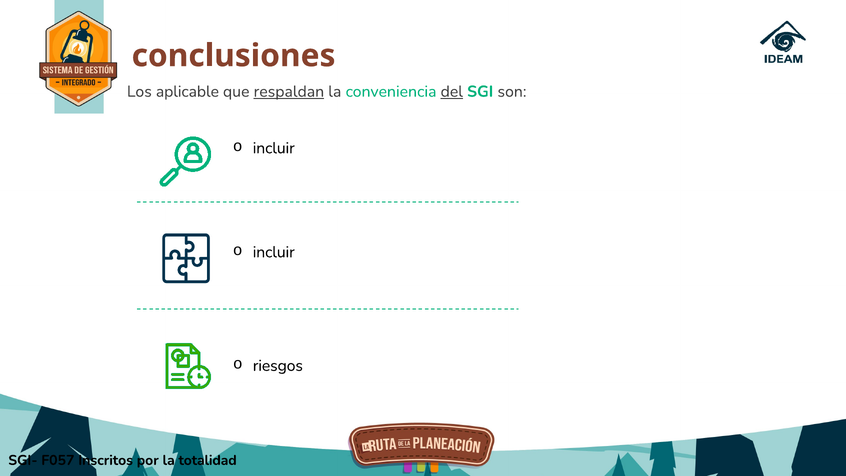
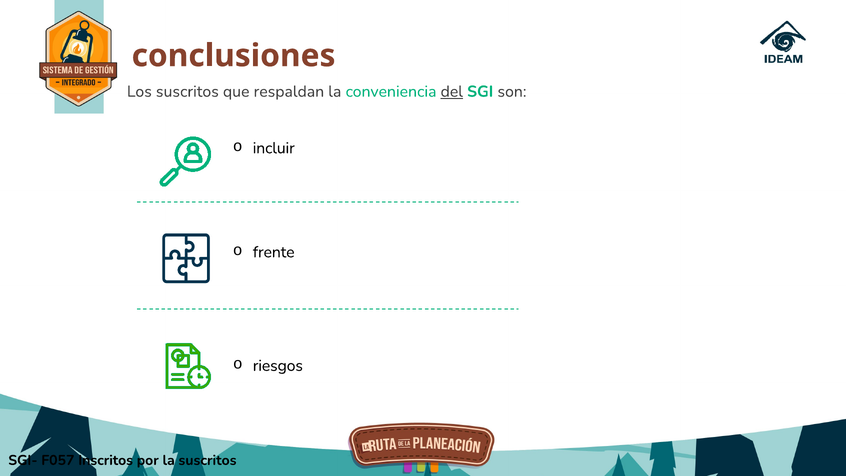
Los aplicable: aplicable -> suscritos (187, 91)
respaldan underline: present -> none (289, 91)
incluir: incluir -> frente (274, 252)
la totalidad: totalidad -> suscritos (207, 460)
